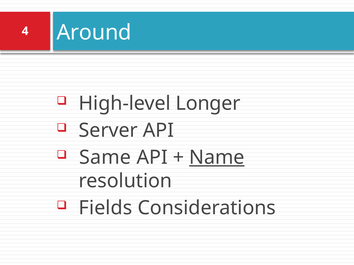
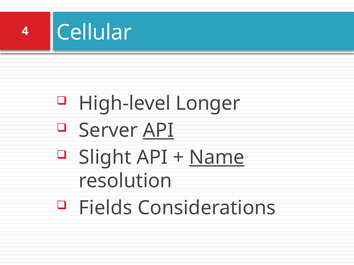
Around: Around -> Cellular (94, 32)
API underline: none -> present (158, 131)
Same: Same -> Slight (105, 158)
